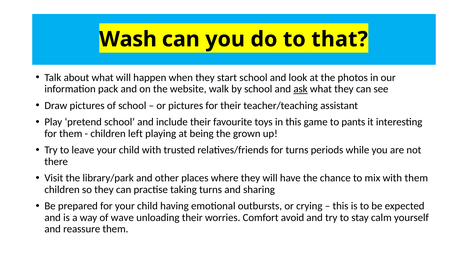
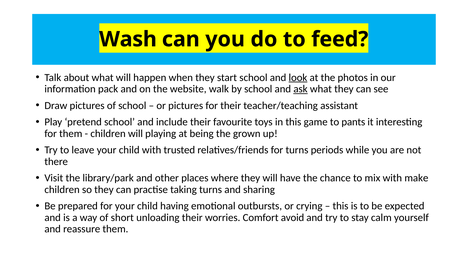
that: that -> feed (340, 39)
look underline: none -> present (298, 78)
children left: left -> will (135, 134)
with them: them -> make (416, 178)
wave: wave -> short (122, 218)
